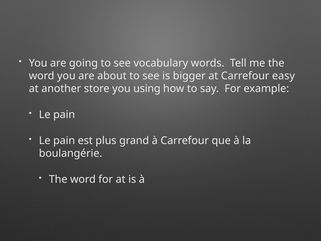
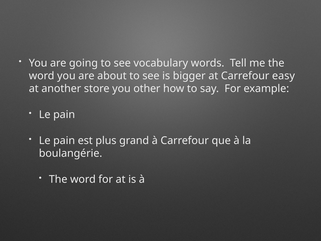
using: using -> other (147, 89)
